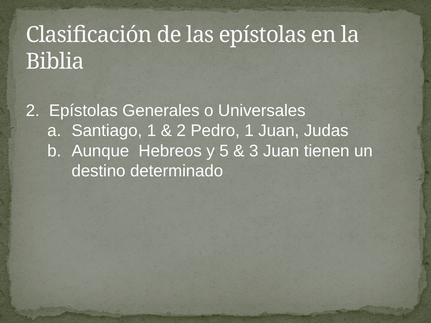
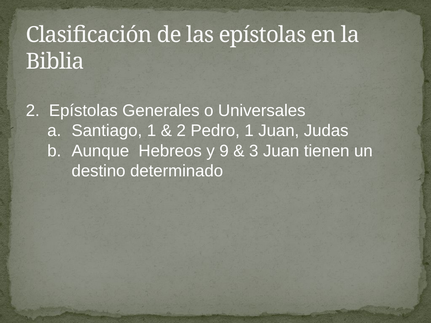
5: 5 -> 9 (224, 151)
